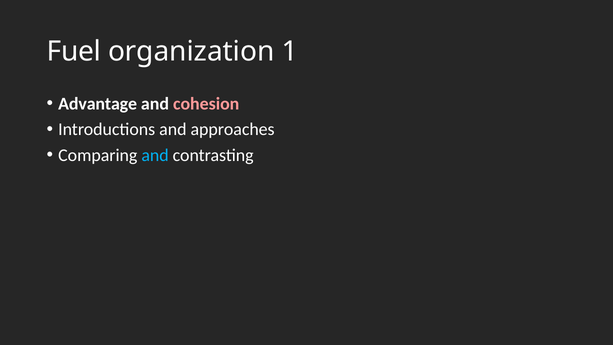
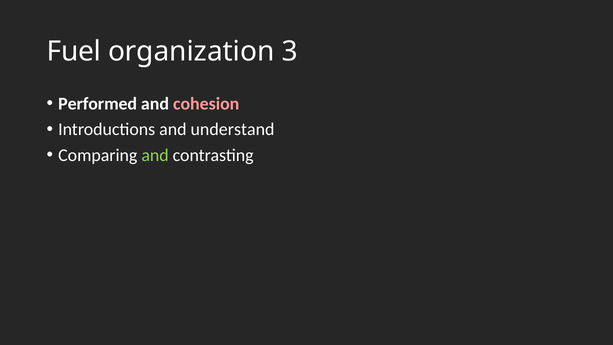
1: 1 -> 3 (290, 51)
Advantage: Advantage -> Performed (98, 104)
approaches: approaches -> understand (233, 129)
and colour: light blue -> light green (155, 155)
